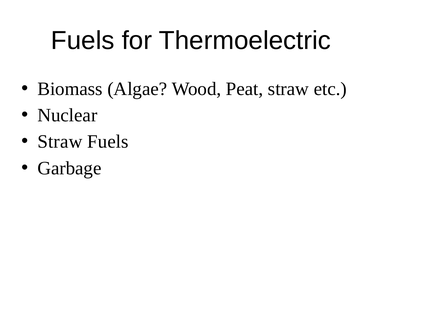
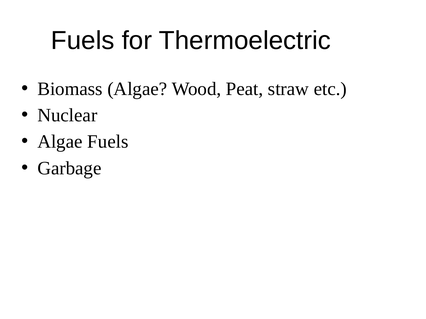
Straw: Straw -> Algae (60, 142)
